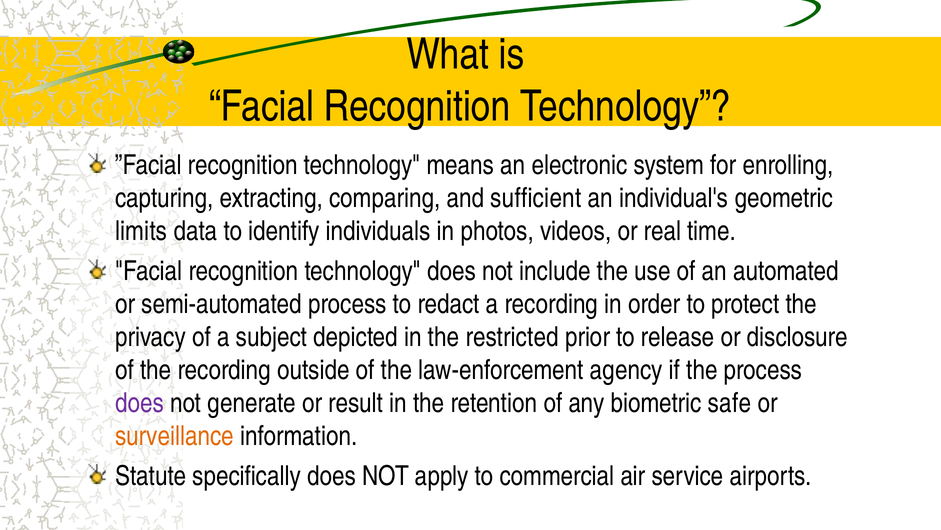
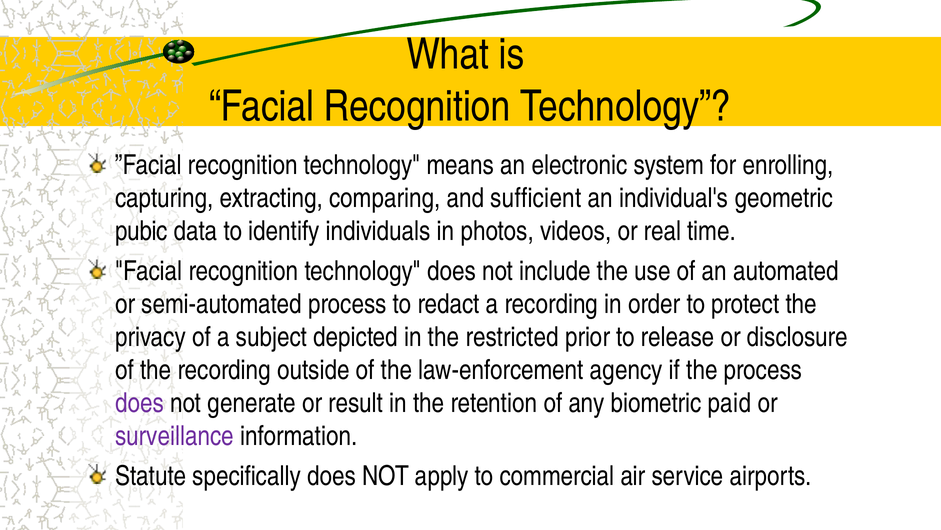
limits: limits -> pubic (141, 231)
safe: safe -> paid (729, 403)
surveillance colour: orange -> purple (175, 436)
